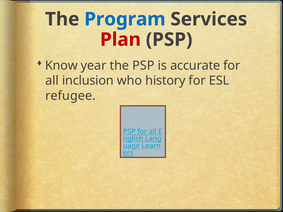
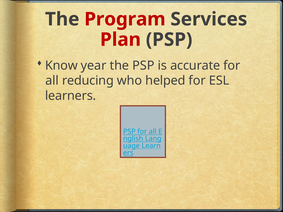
Program colour: blue -> red (125, 19)
inclusion: inclusion -> reducing (88, 81)
history: history -> helped (165, 81)
refugee: refugee -> learners (71, 96)
